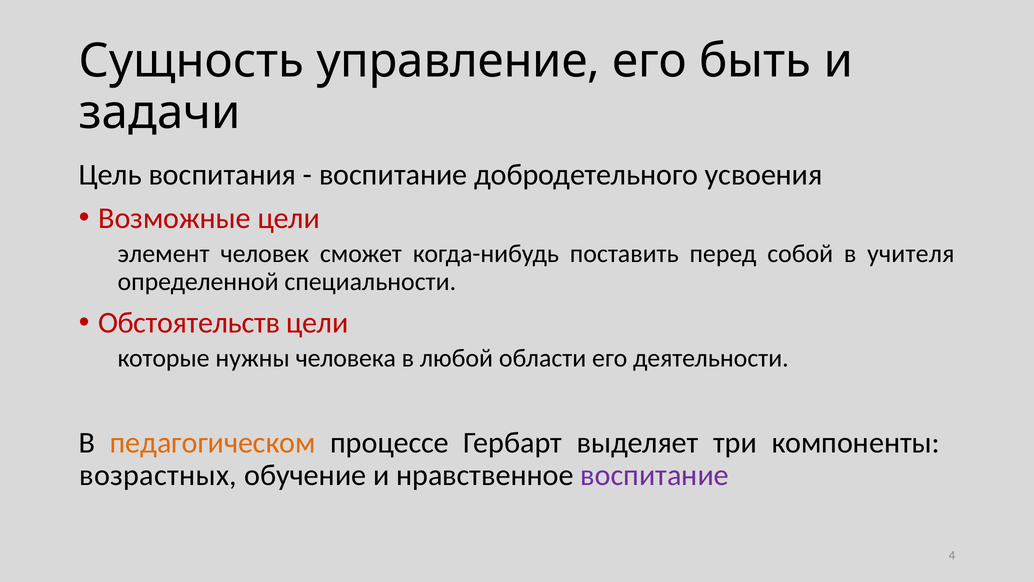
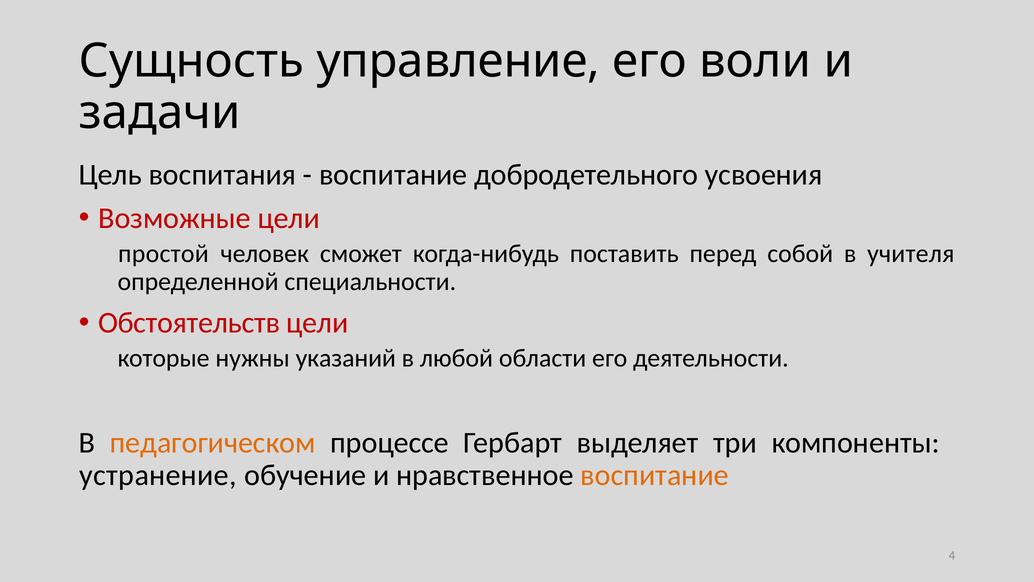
быть: быть -> воли (755, 61)
элемент: элемент -> простой (163, 254)
человека: человека -> указаний (346, 358)
возрастных: возрастных -> устранение (158, 475)
воспитание colour: purple -> orange (655, 475)
